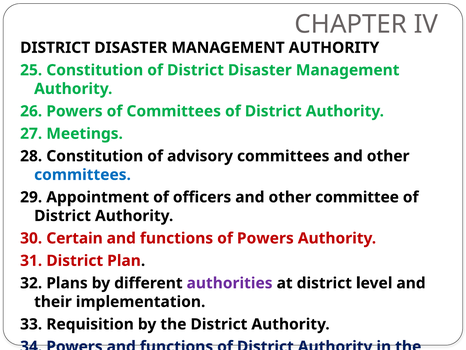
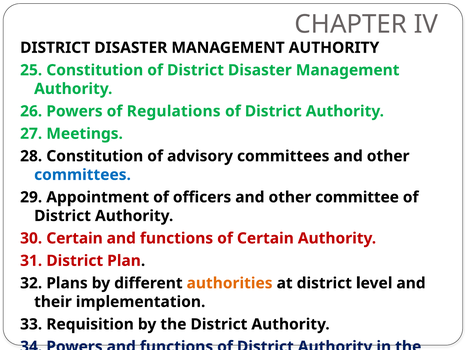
of Committees: Committees -> Regulations (174, 111)
of Powers: Powers -> Certain (265, 238)
authorities colour: purple -> orange (230, 283)
